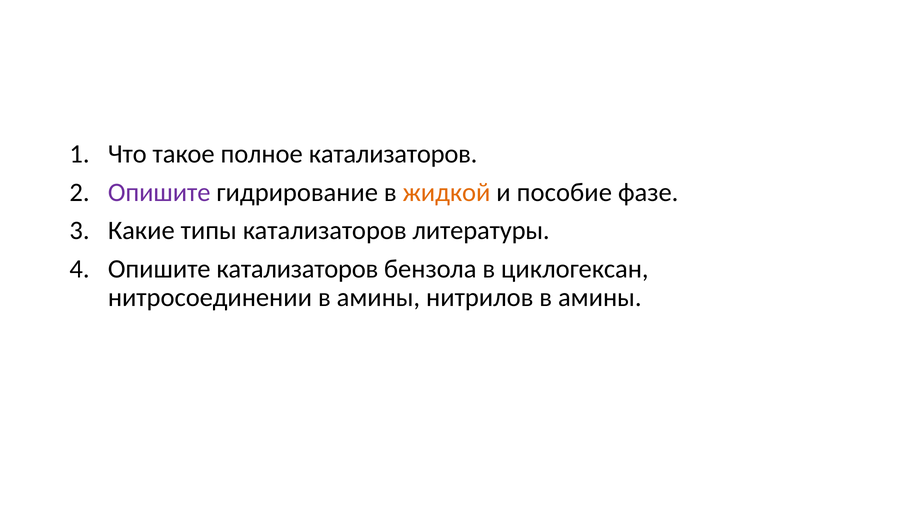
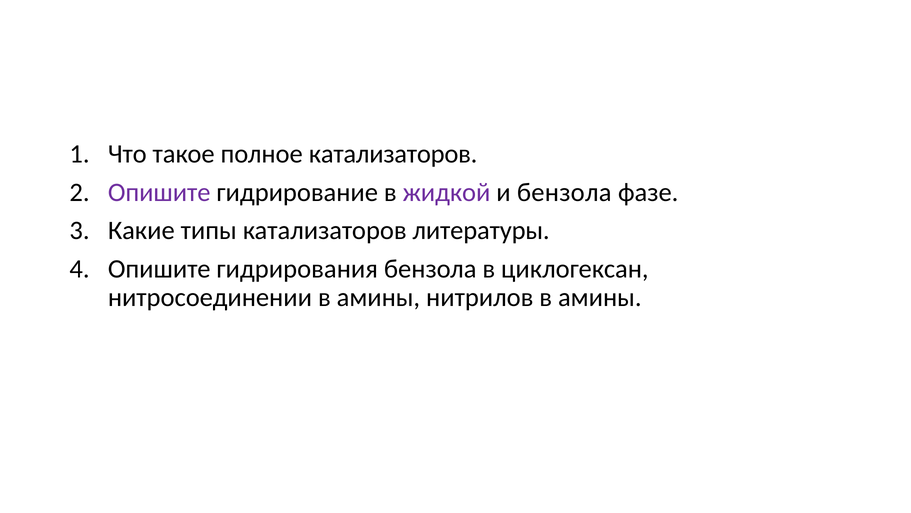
жидкой colour: orange -> purple (447, 192)
и пособие: пособие -> бензола (564, 192)
Опишите катализаторов: катализаторов -> гидрирования (297, 269)
